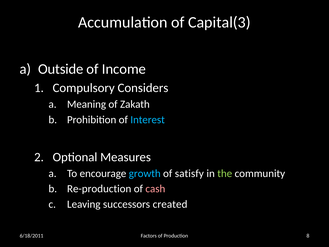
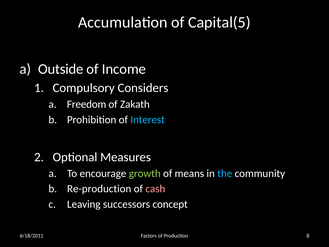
Capital(3: Capital(3 -> Capital(5 (219, 22)
Meaning: Meaning -> Freedom (87, 104)
growth colour: light blue -> light green (145, 173)
satisfy: satisfy -> means (189, 173)
the colour: light green -> light blue (225, 173)
created: created -> concept (170, 204)
